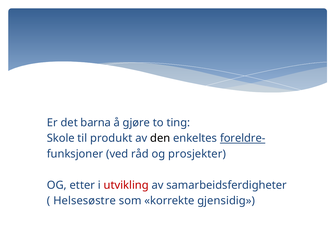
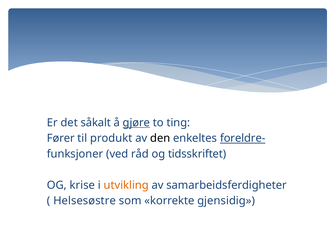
barna: barna -> såkalt (96, 123)
gjøre underline: none -> present (136, 123)
Skole: Skole -> Fører (61, 138)
prosjekter: prosjekter -> tidsskriftet (197, 154)
etter: etter -> krise (82, 185)
utvikling colour: red -> orange (126, 185)
